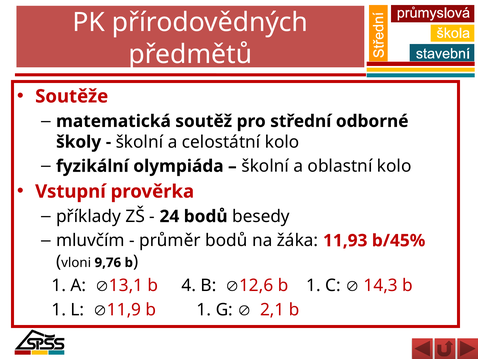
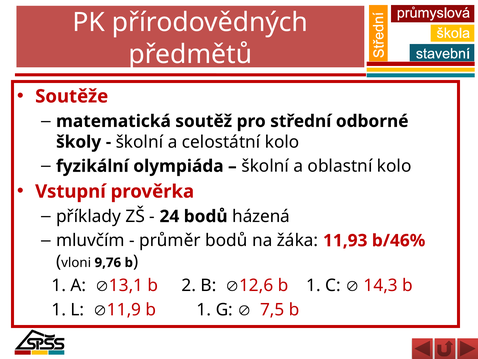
besedy: besedy -> házená (261, 216)
b/45%: b/45% -> b/46% (399, 240)
4: 4 -> 2 (189, 285)
2,1: 2,1 -> 7,5 (272, 309)
